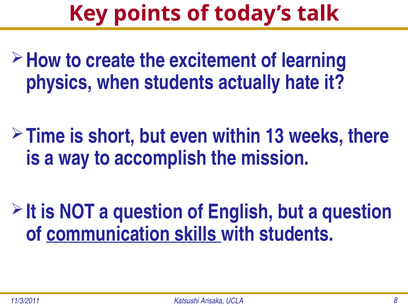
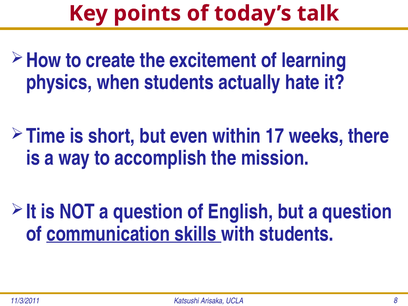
13: 13 -> 17 (275, 136)
